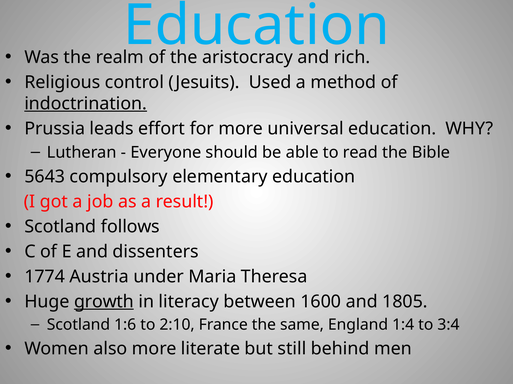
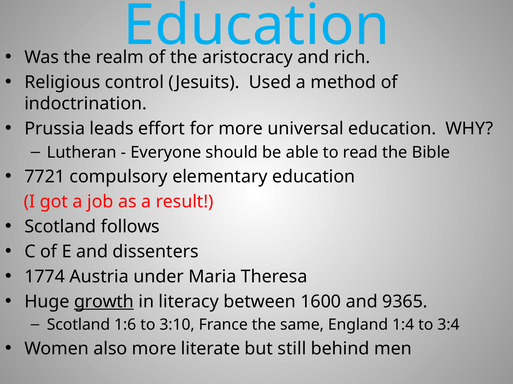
indoctrination underline: present -> none (86, 104)
5643: 5643 -> 7721 (45, 177)
1805: 1805 -> 9365 (405, 302)
2:10: 2:10 -> 3:10 (177, 325)
